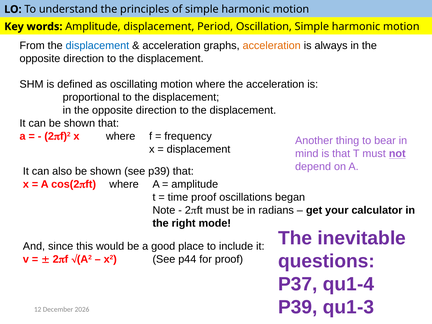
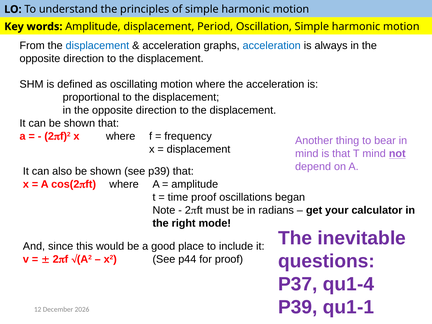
acceleration colour: orange -> blue (272, 45)
T must: must -> mind (374, 154)
qu1-3: qu1-3 -> qu1-1 (348, 307)
